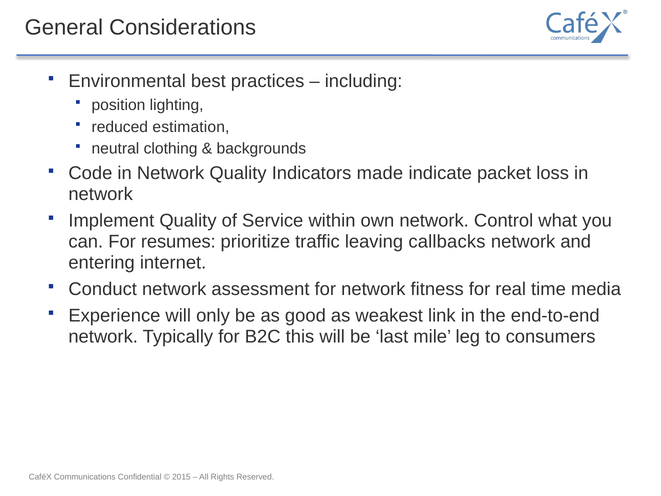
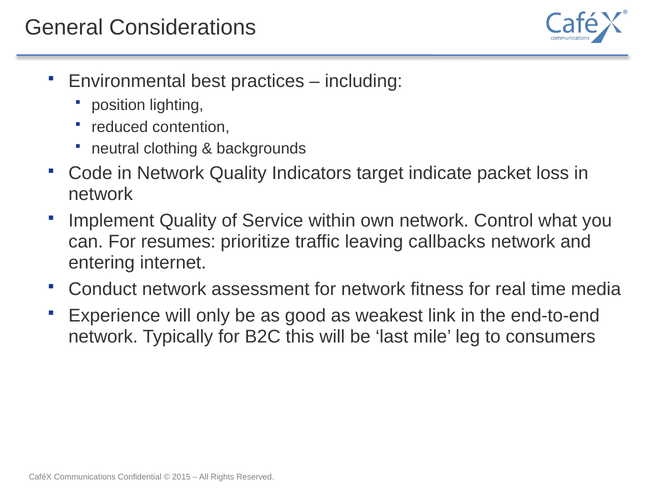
estimation: estimation -> contention (191, 127)
made: made -> target (380, 173)
